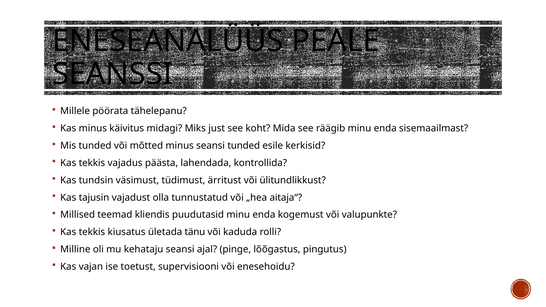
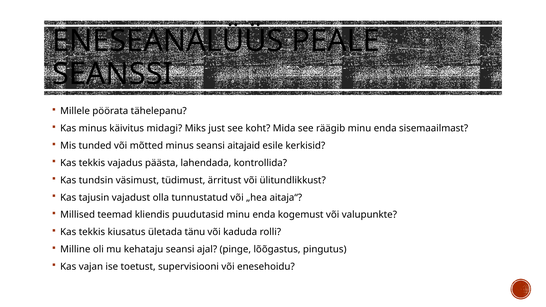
seansi tunded: tunded -> aitajaid (244, 146)
